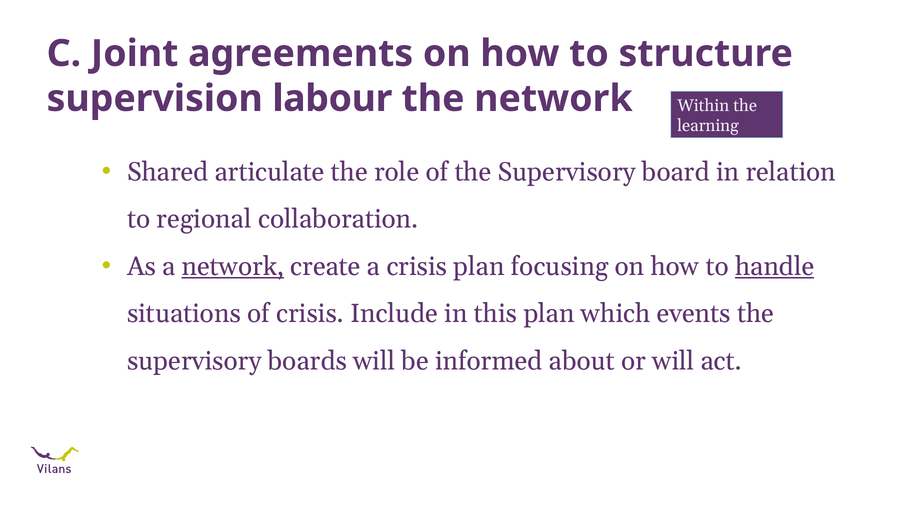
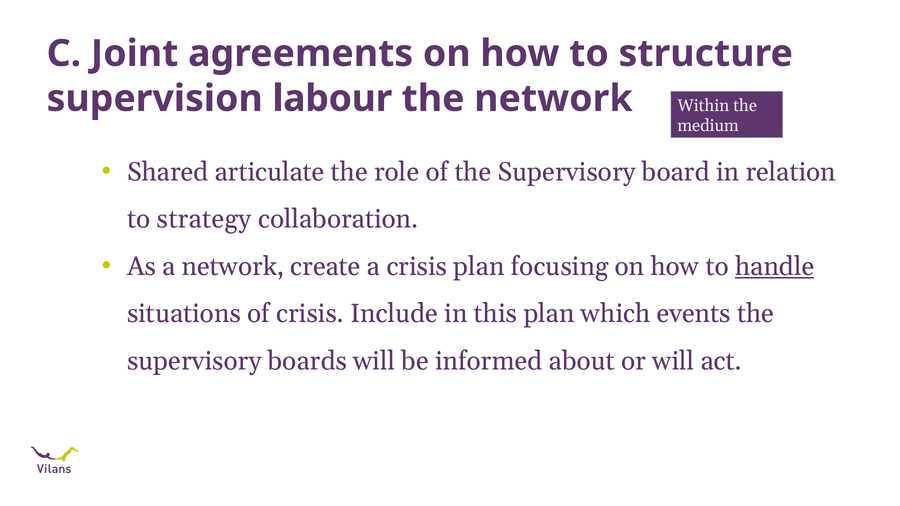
learning: learning -> medium (708, 126)
regional: regional -> strategy (204, 219)
network underline: present -> none (233, 267)
